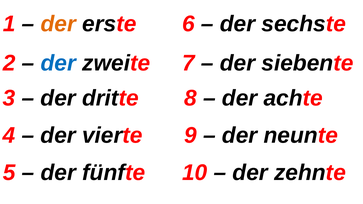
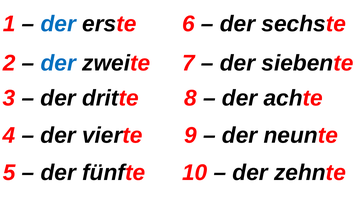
der colour: orange -> blue (58, 24)
